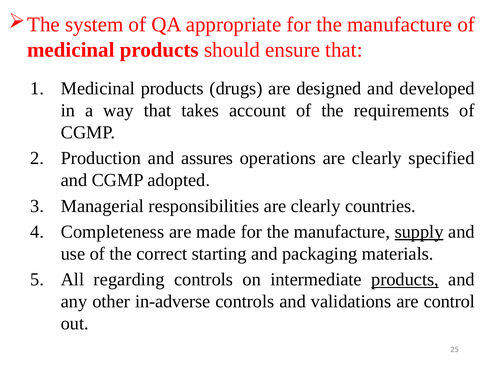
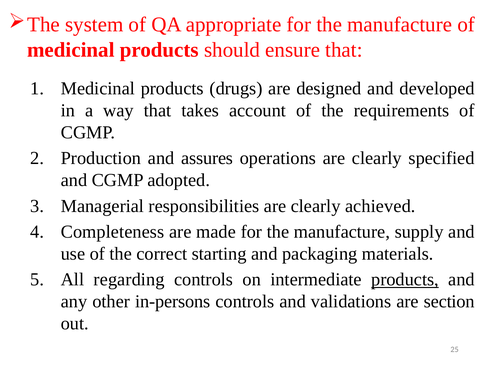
countries: countries -> achieved (380, 206)
supply underline: present -> none (419, 232)
in-adverse: in-adverse -> in-persons (173, 302)
control: control -> section (449, 302)
